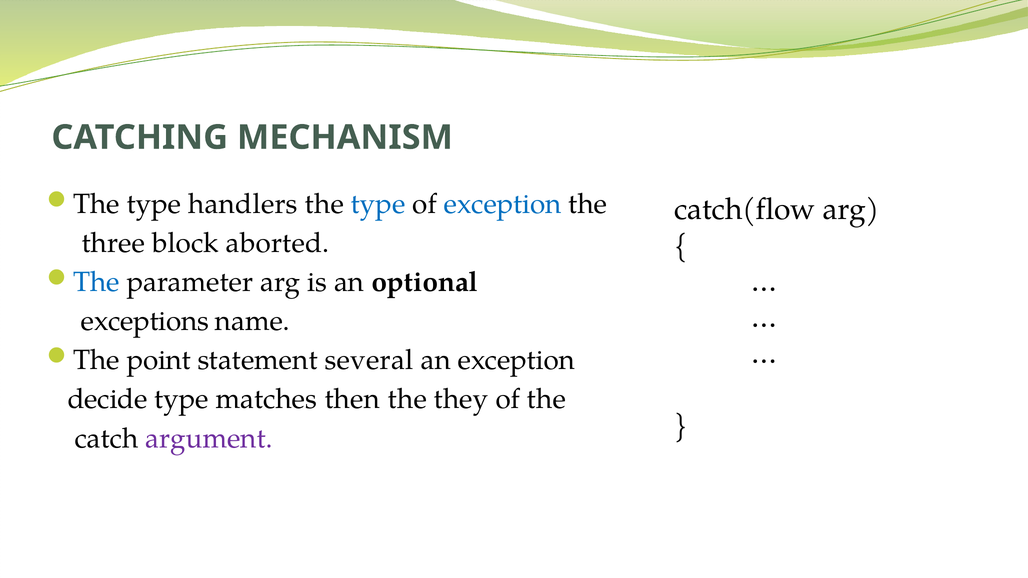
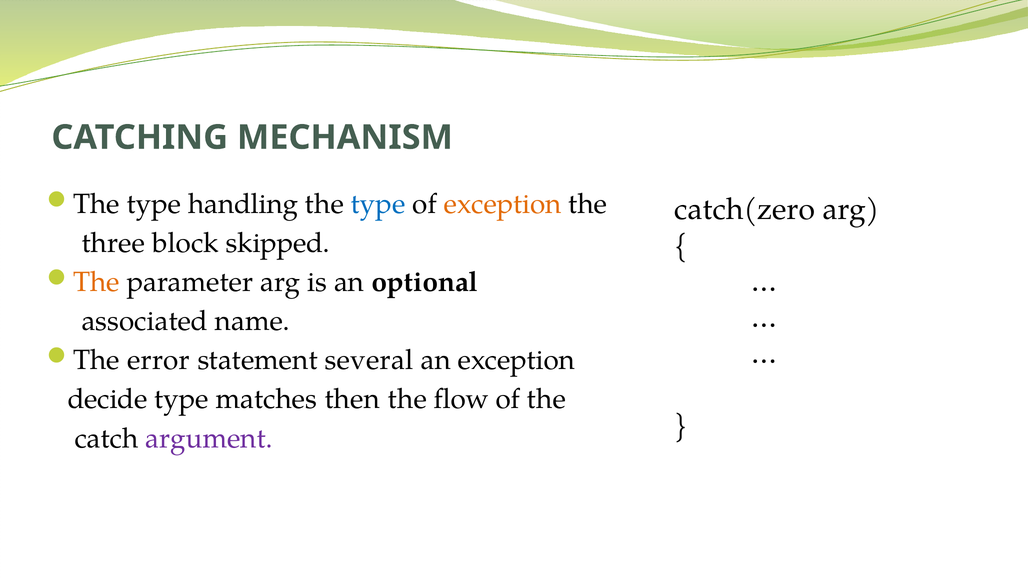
handlers: handlers -> handling (243, 204)
exception colour: blue -> orange (503, 204)
catch(flow: catch(flow -> catch(zero (745, 210)
aborted: aborted -> skipped (278, 243)
The colour: blue -> orange (96, 282)
exceptions: exceptions -> associated (145, 321)
point: point -> error (158, 360)
they: they -> flow (461, 399)
